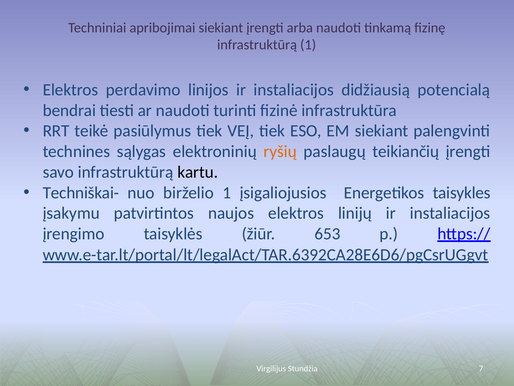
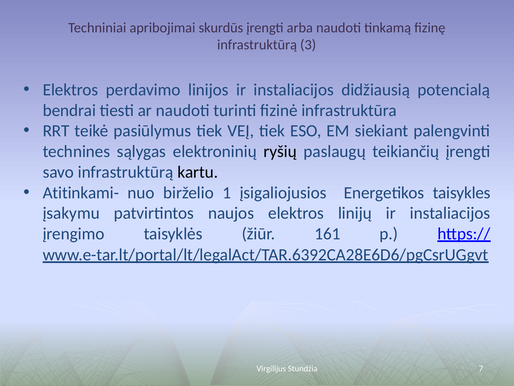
apribojimai siekiant: siekiant -> skurdūs (221, 28)
infrastruktūrą 1: 1 -> 3 (308, 45)
ryšių colour: orange -> black (280, 151)
Techniškai-: Techniškai- -> Atitinkami- (81, 192)
653: 653 -> 161 (327, 234)
